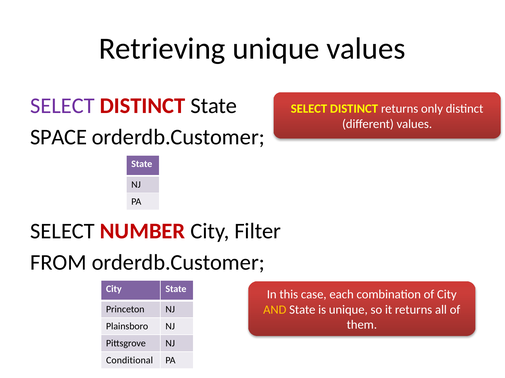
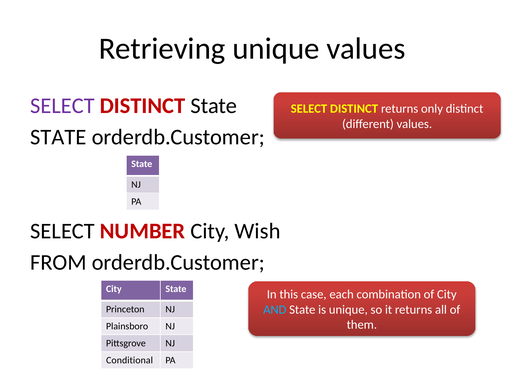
SPACE: SPACE -> STATE (58, 137)
Filter: Filter -> Wish (258, 232)
AND colour: yellow -> light blue (275, 310)
